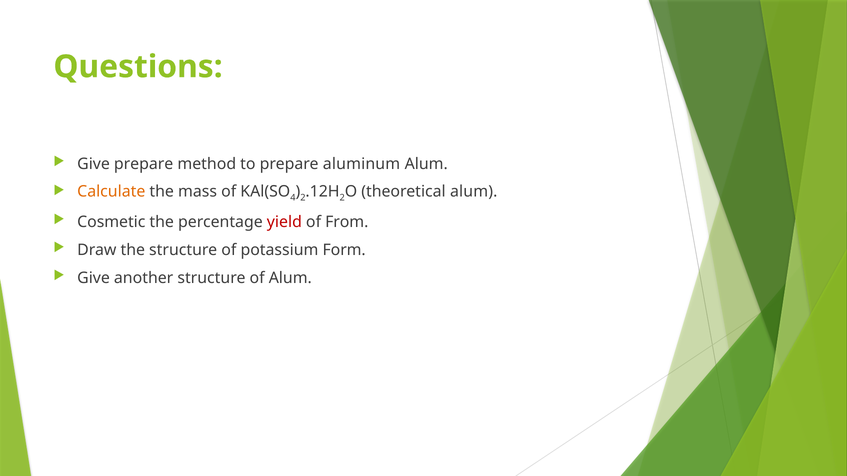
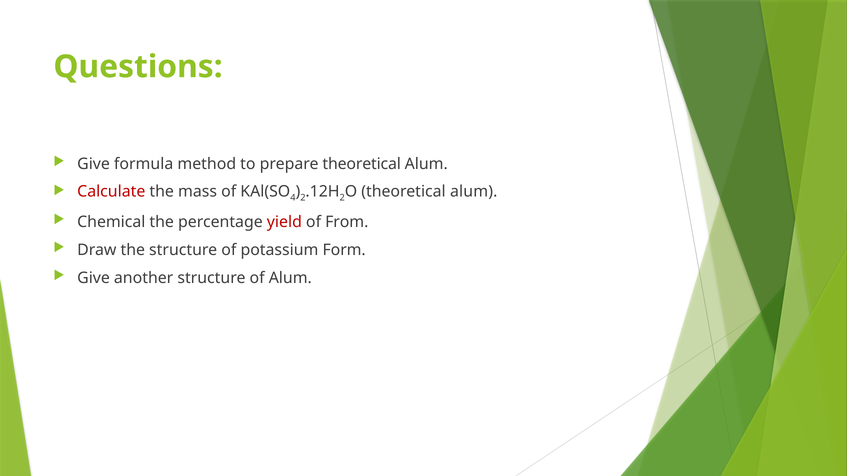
Give prepare: prepare -> formula (144, 164)
prepare aluminum: aluminum -> theoretical (362, 164)
Calculate colour: orange -> red (111, 192)
Cosmetic: Cosmetic -> Chemical (111, 222)
